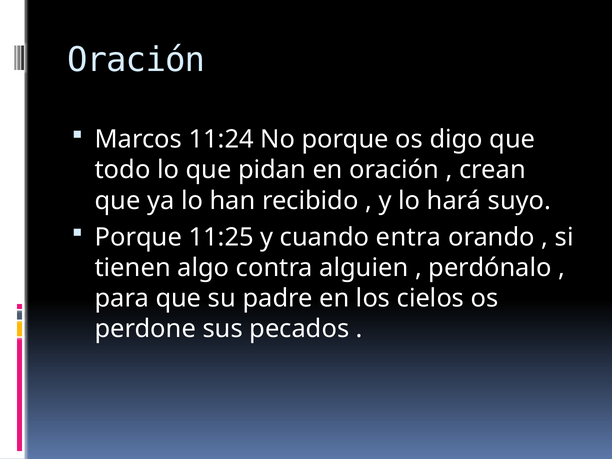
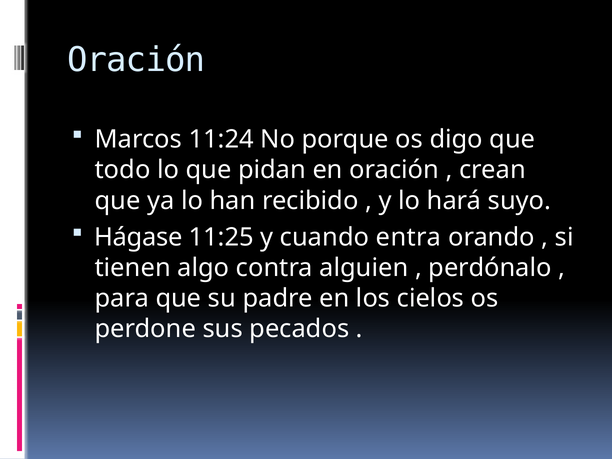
Porque: Porque -> Hágase (139, 237)
